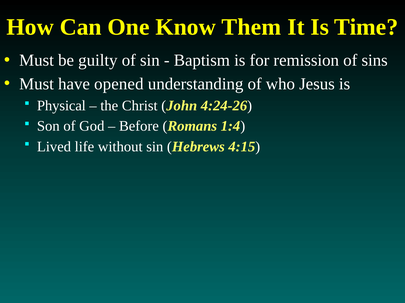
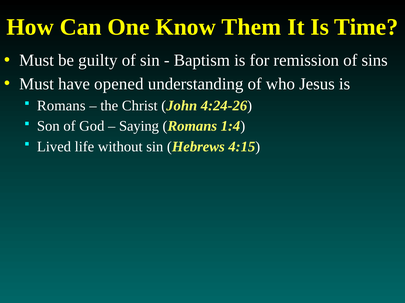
Physical: Physical -> Romans (61, 106)
Before: Before -> Saying (139, 126)
